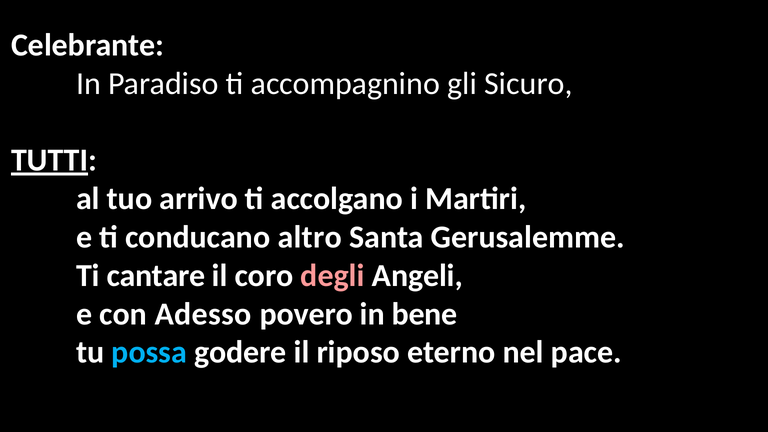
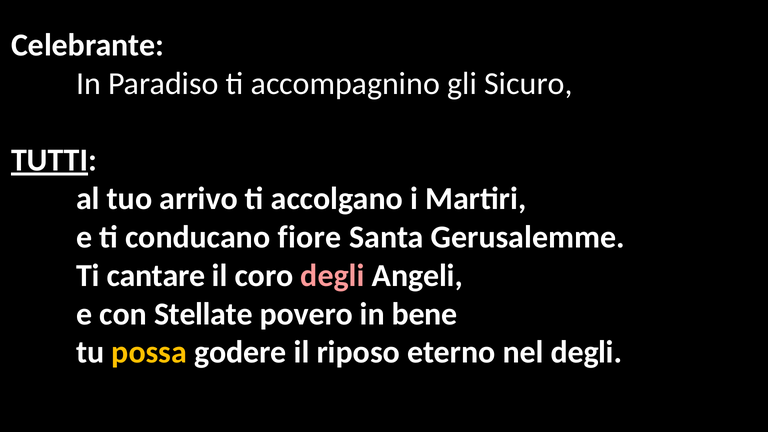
altro: altro -> fiore (310, 237)
Adesso: Adesso -> Stellate (203, 314)
possa colour: light blue -> yellow (149, 352)
nel pace: pace -> degli (587, 352)
